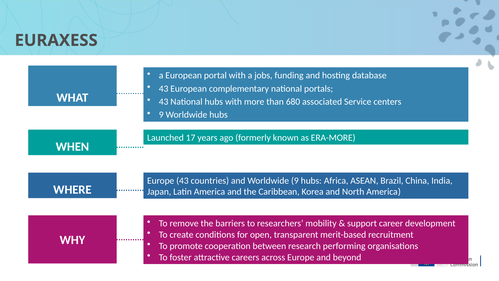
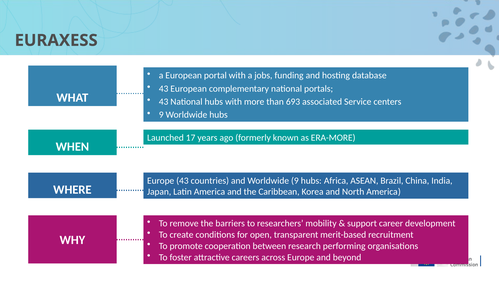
680: 680 -> 693 (293, 102)
